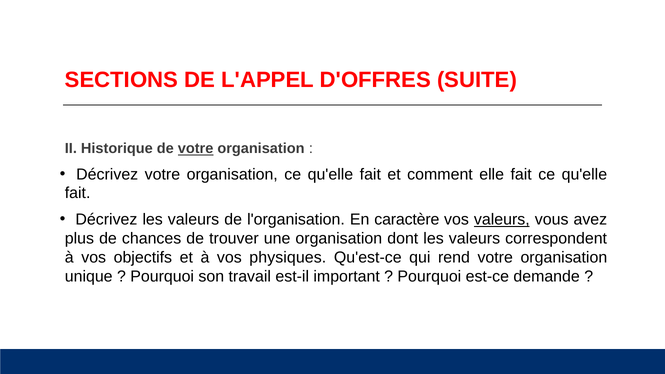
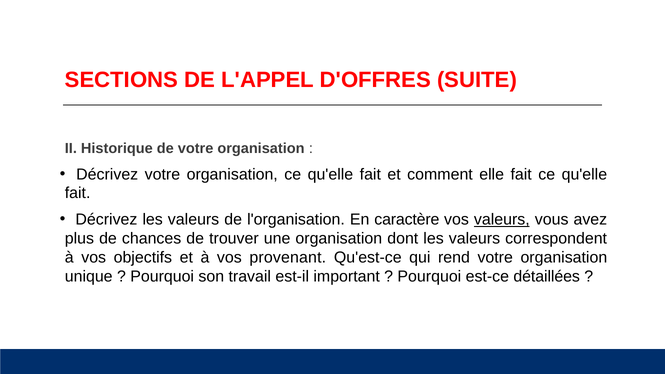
votre underline: present -> none (196, 149)
physiques: physiques -> provenant (288, 257)
demande: demande -> détaillées (547, 276)
